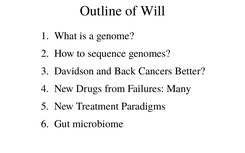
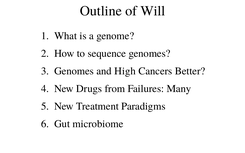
Davidson: Davidson -> Genomes (74, 71)
Back: Back -> High (125, 71)
